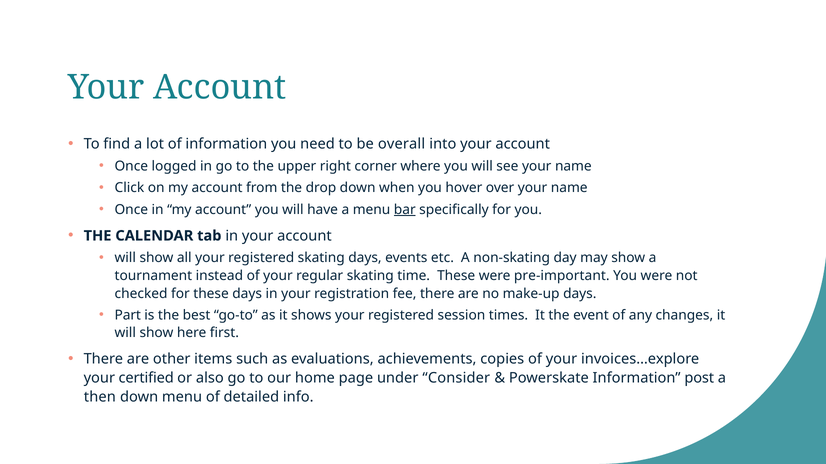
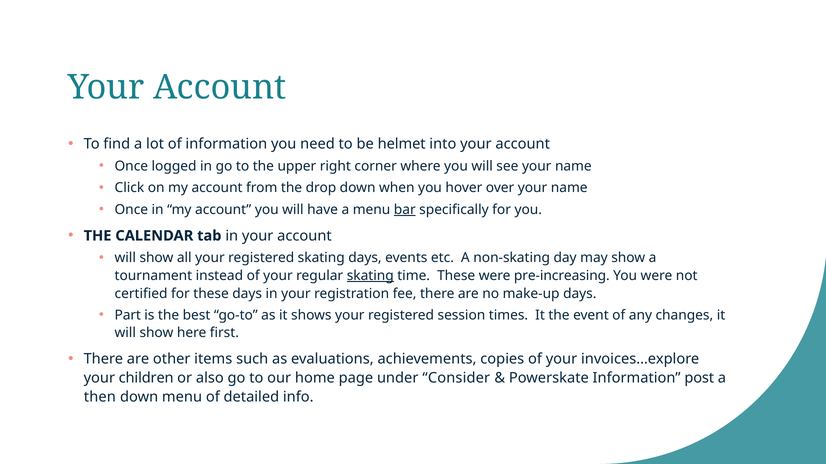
overall: overall -> helmet (402, 144)
skating underline: none -> present (370, 276)
pre-important: pre-important -> pre-increasing (562, 276)
checked: checked -> certified (141, 294)
certified: certified -> children (146, 379)
